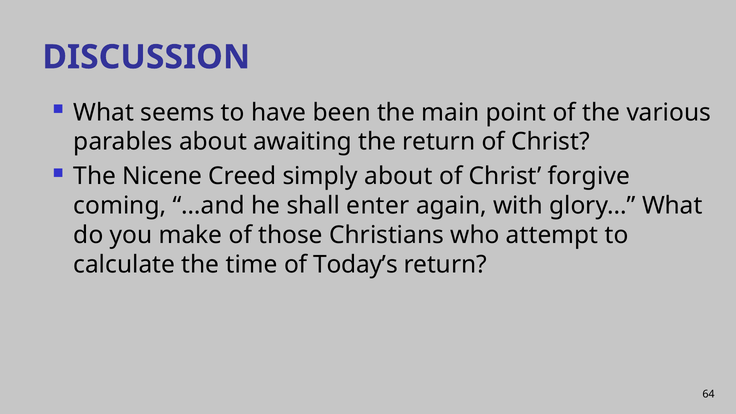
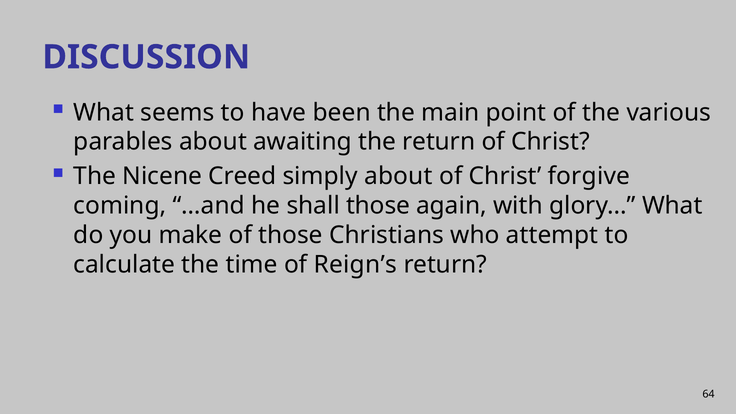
shall enter: enter -> those (378, 206)
Today’s: Today’s -> Reign’s (355, 265)
